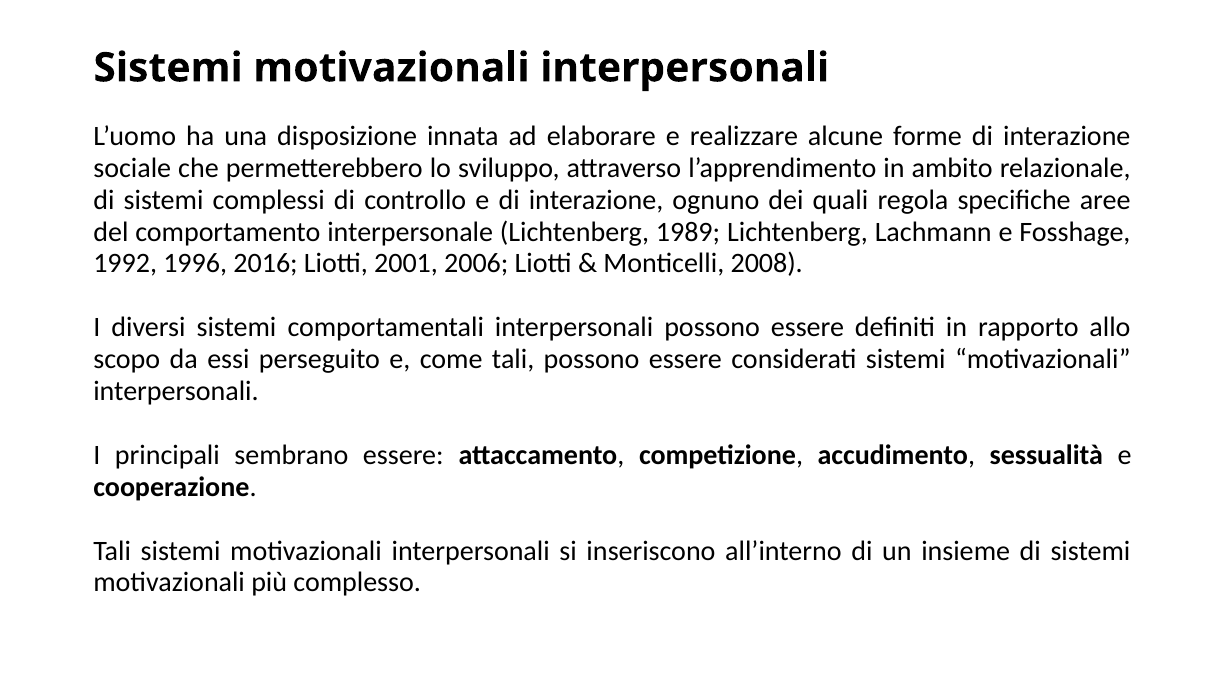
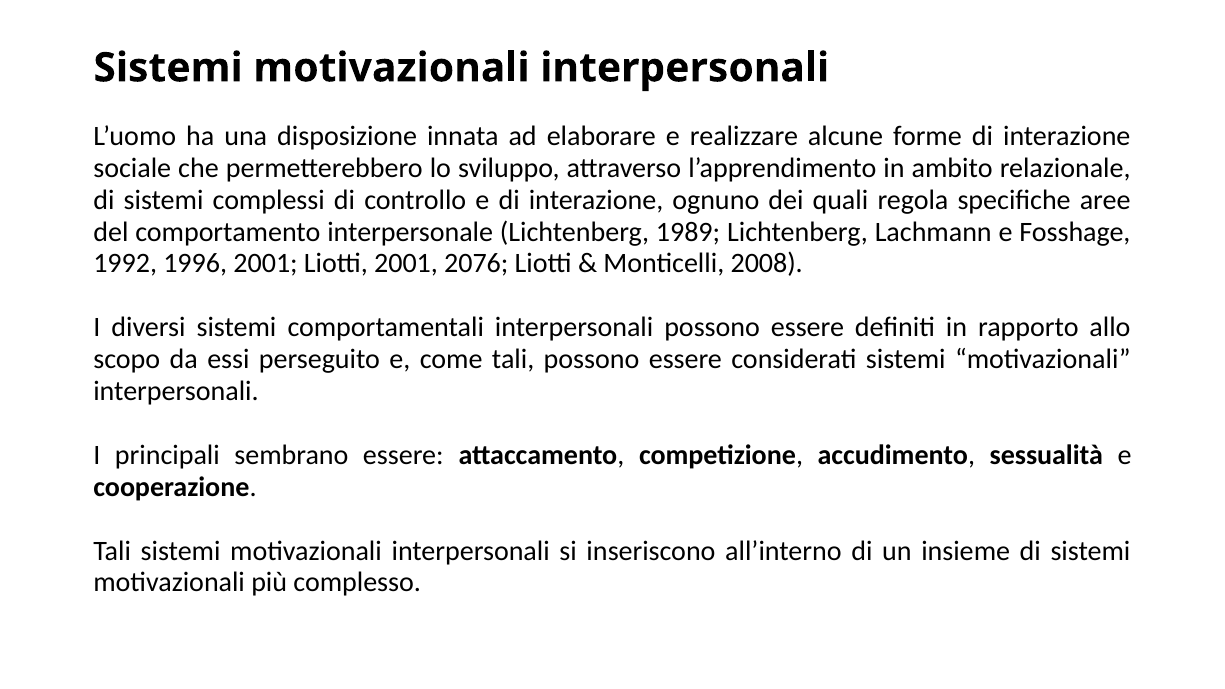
1996 2016: 2016 -> 2001 (266, 264)
2006: 2006 -> 2076 (476, 264)
